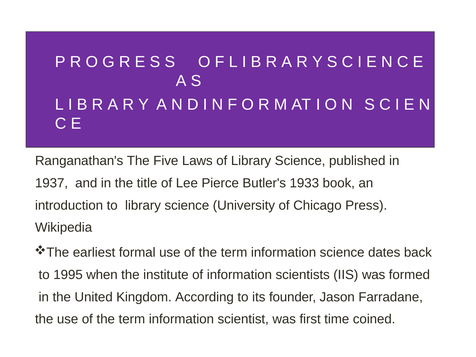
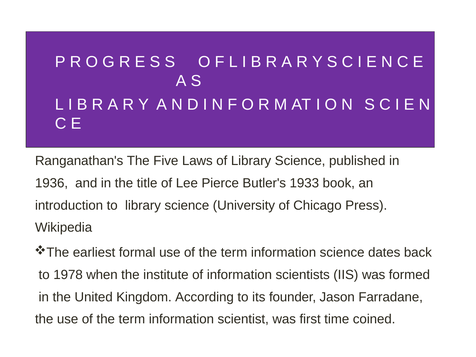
1937: 1937 -> 1936 (52, 183)
1995: 1995 -> 1978 (68, 275)
